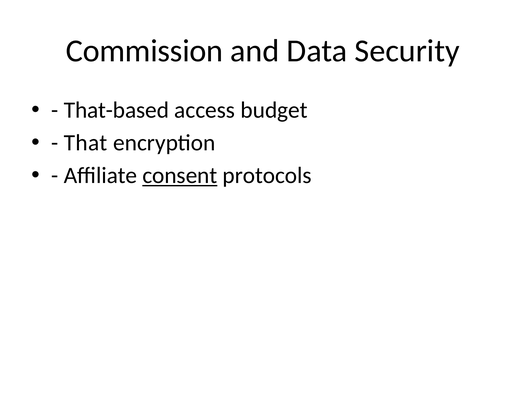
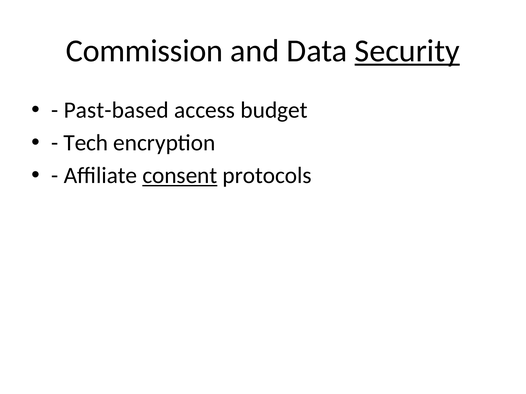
Security underline: none -> present (407, 51)
That-based: That-based -> Past-based (116, 110)
That: That -> Tech (86, 143)
